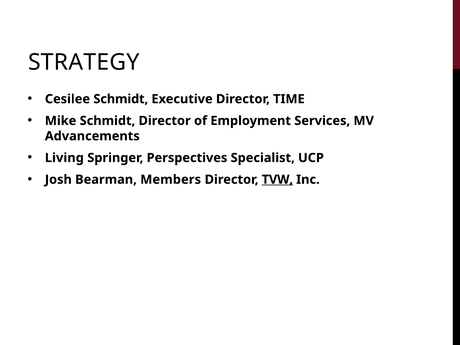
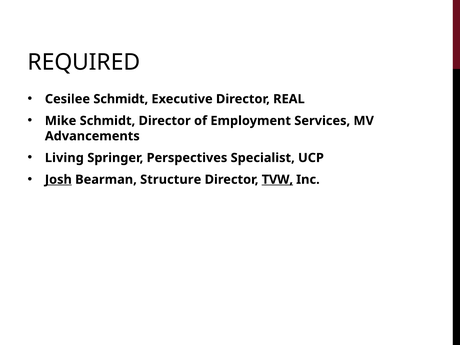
STRATEGY: STRATEGY -> REQUIRED (84, 62)
TIME: TIME -> REAL (289, 99)
Josh underline: none -> present (58, 180)
Members: Members -> Structure (171, 180)
